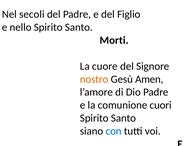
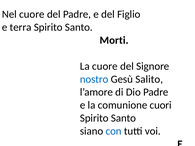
Nel secoli: secoli -> cuore (32, 14)
nello: nello -> terra (21, 27)
nostro colour: orange -> blue (94, 79)
Amen: Amen -> Salito (149, 79)
